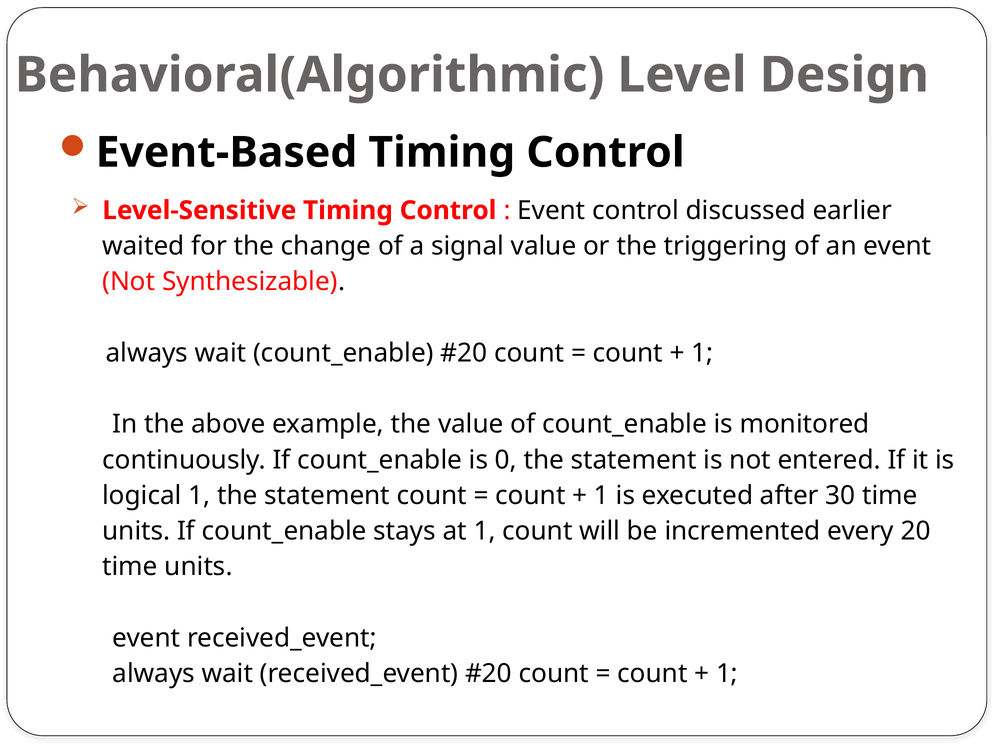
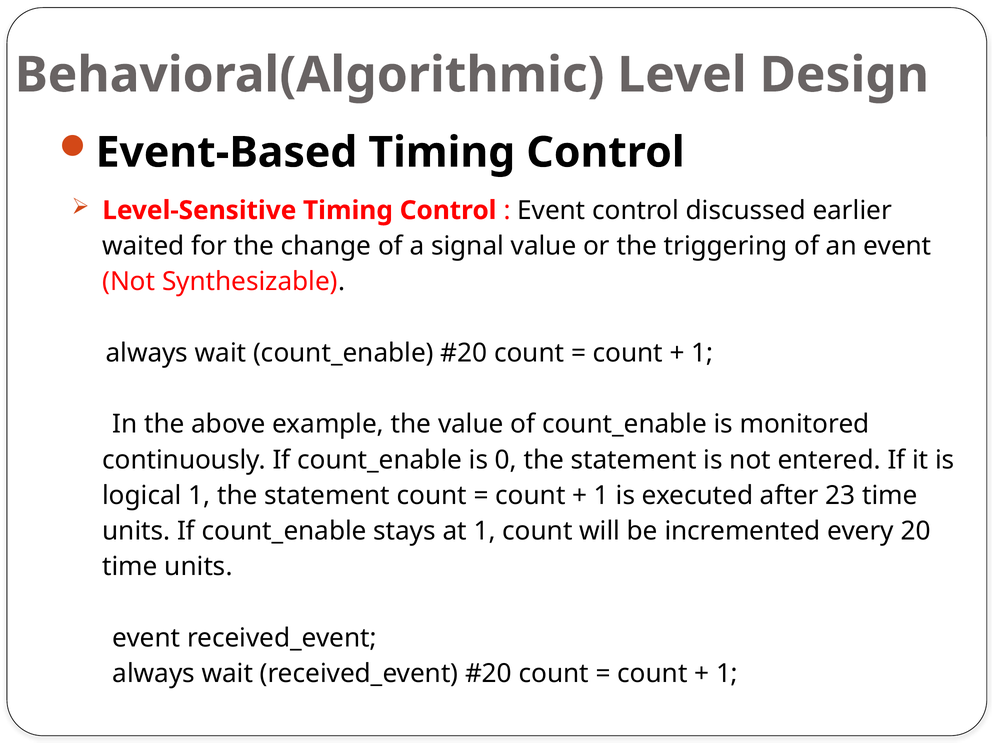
30: 30 -> 23 (840, 495)
